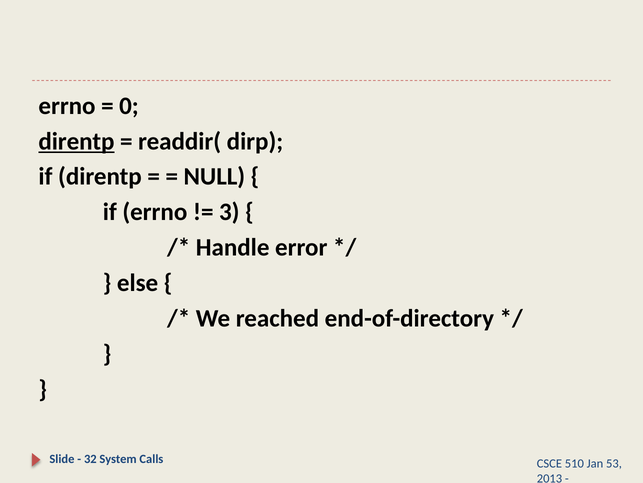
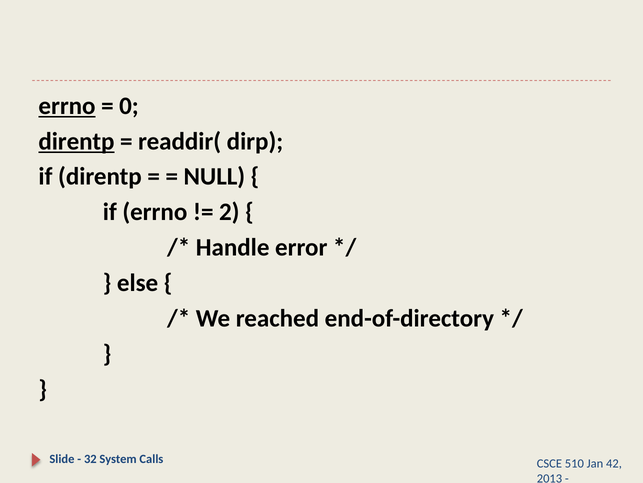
errno underline: none -> present (67, 106)
3: 3 -> 2 (229, 212)
53: 53 -> 42 (614, 463)
